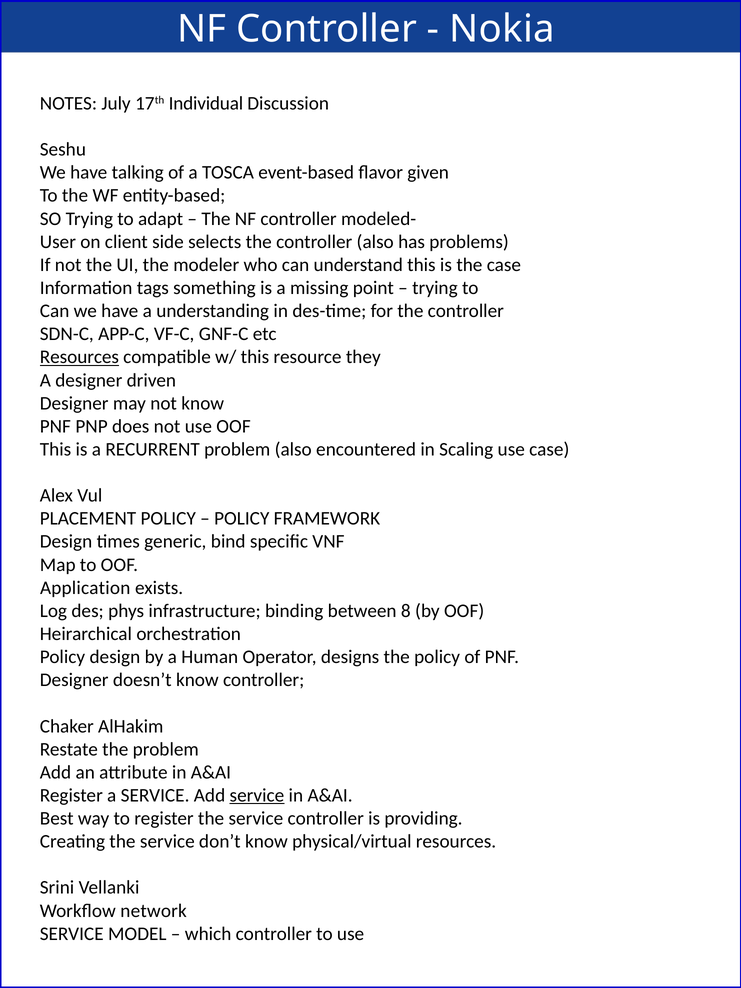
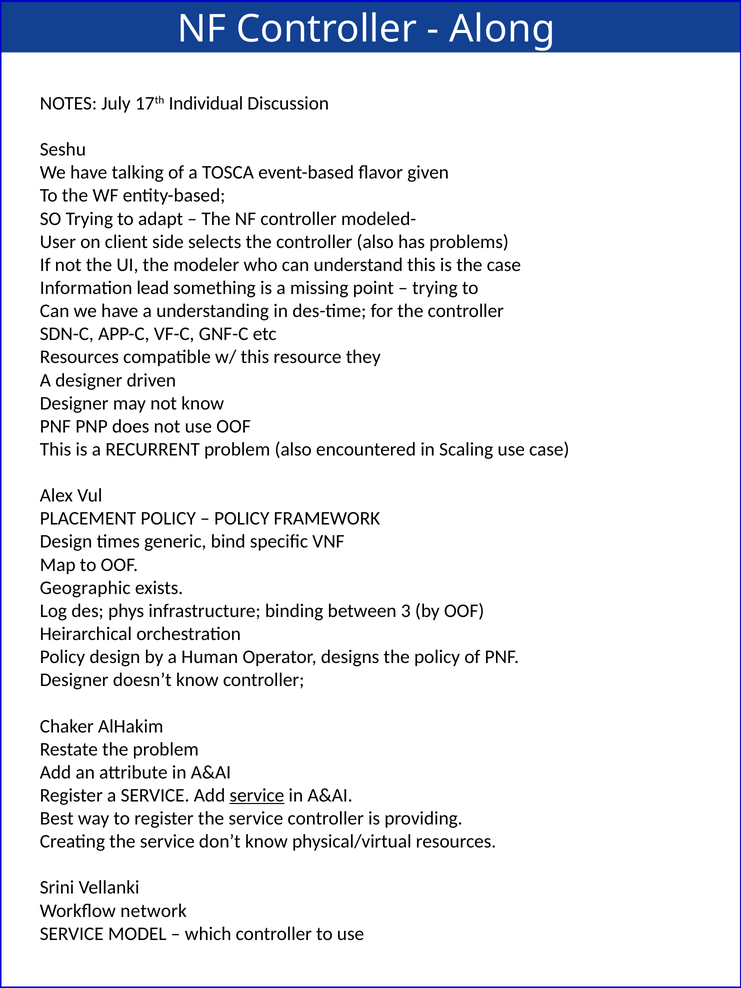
Nokia: Nokia -> Along (502, 29)
tags: tags -> lead (153, 288)
Resources underline: present -> none (79, 357)
Application: Application -> Geographic (85, 588)
8: 8 -> 3 (406, 611)
